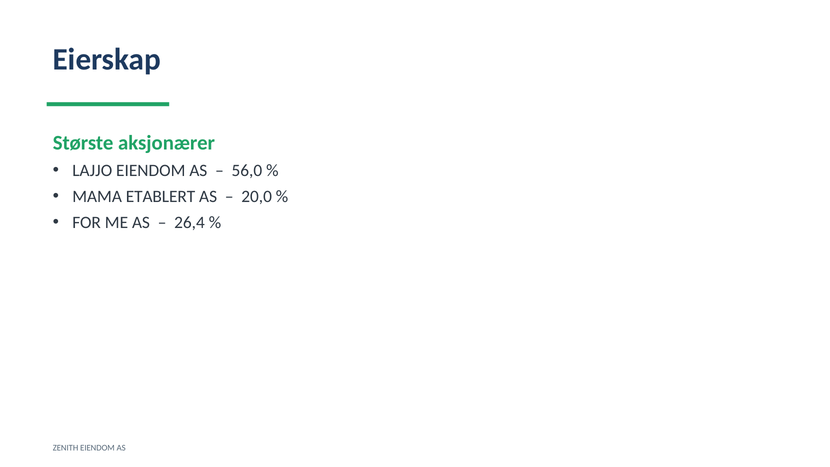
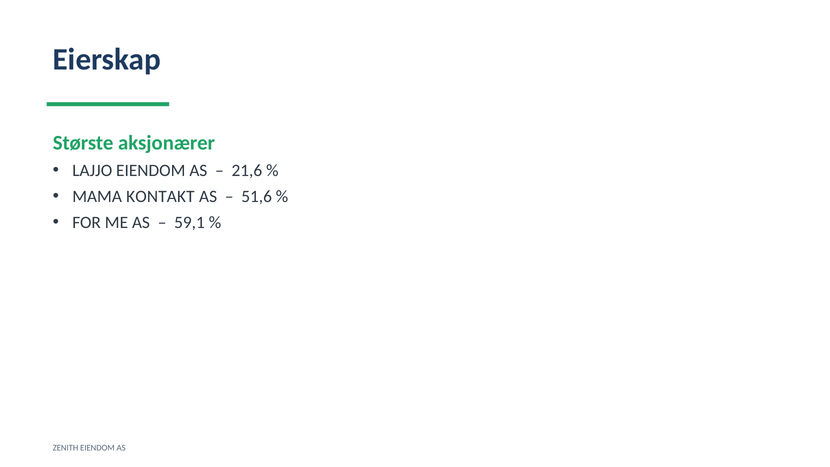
56,0: 56,0 -> 21,6 (247, 171)
ETABLERT: ETABLERT -> KONTAKT (160, 197)
20,0: 20,0 -> 51,6 (257, 197)
26,4: 26,4 -> 59,1 (189, 223)
